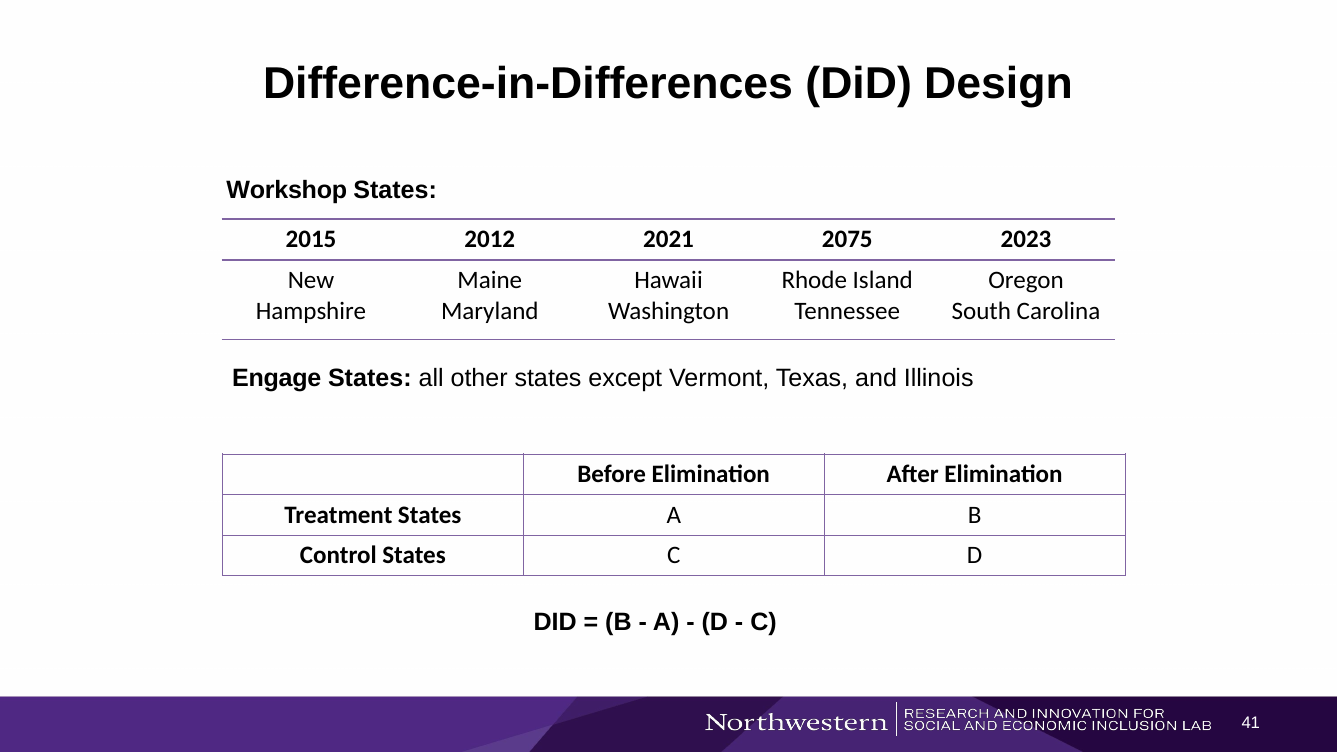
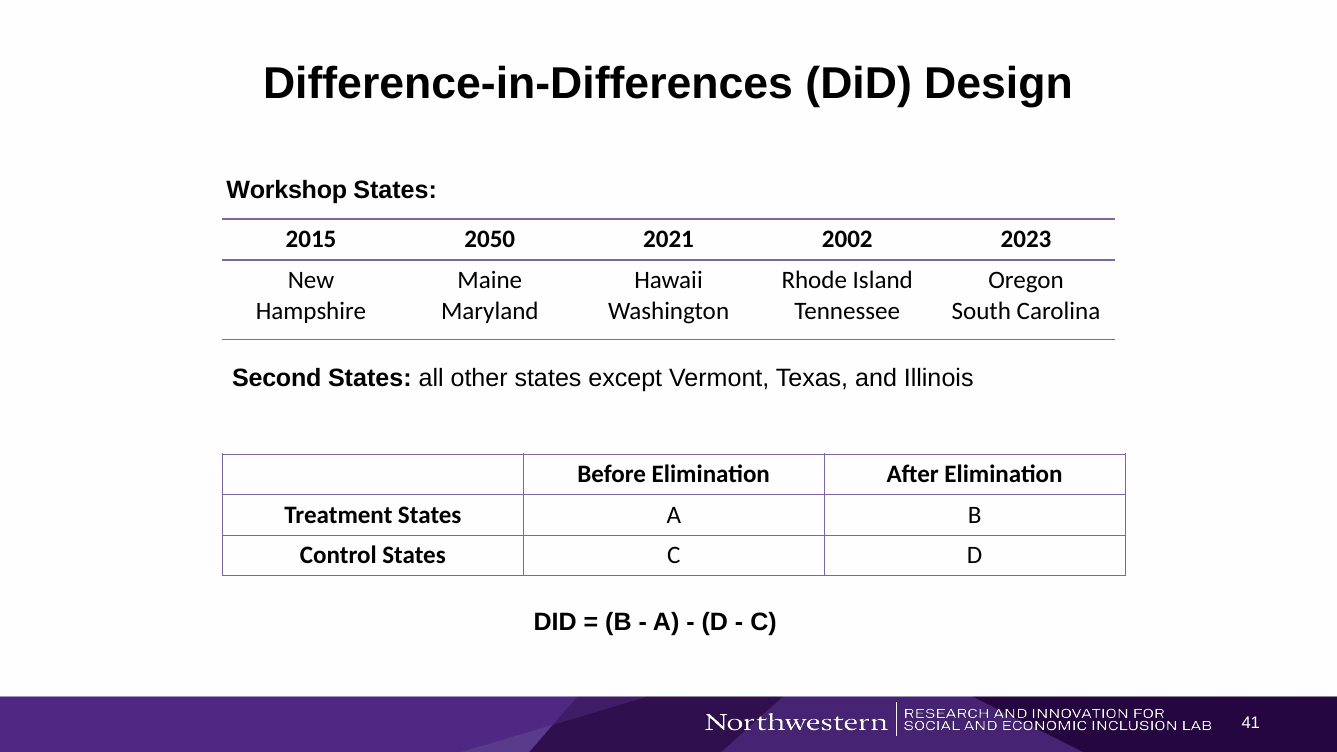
2012: 2012 -> 2050 (490, 240)
2075: 2075 -> 2002 (847, 240)
Engage: Engage -> Second (277, 378)
